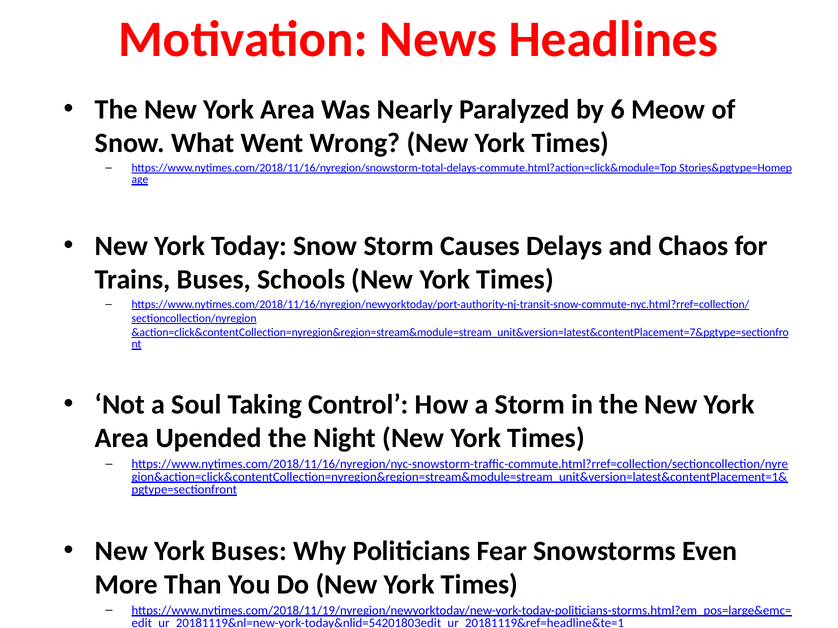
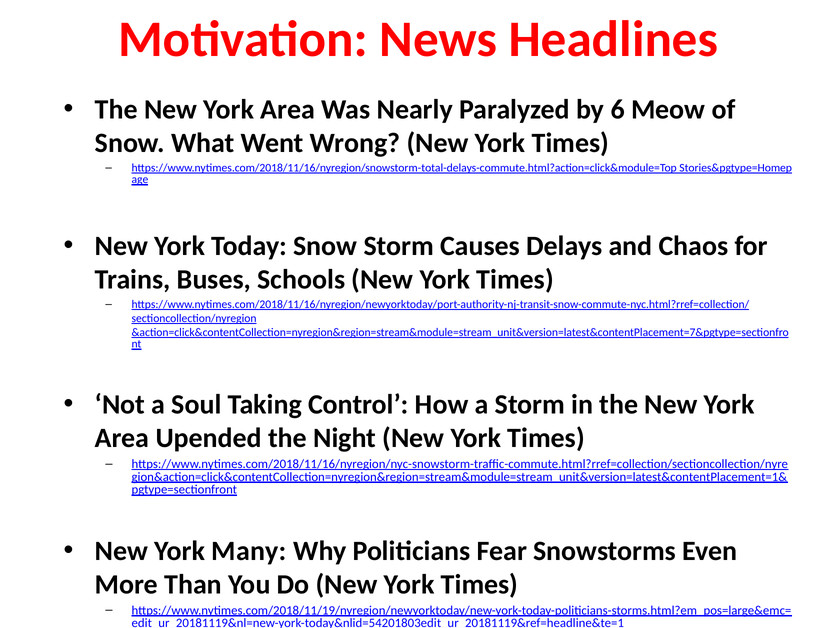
York Buses: Buses -> Many (249, 551)
